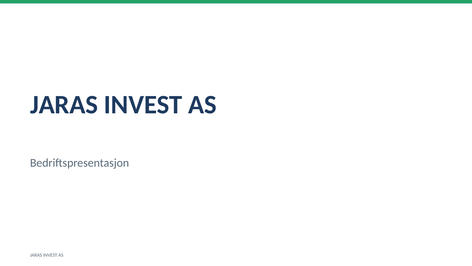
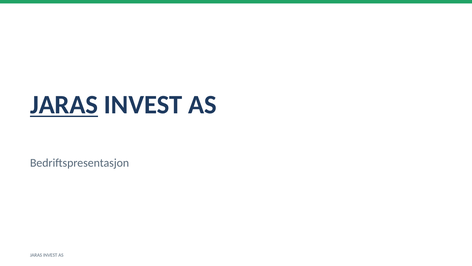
JARAS underline: none -> present (64, 105)
